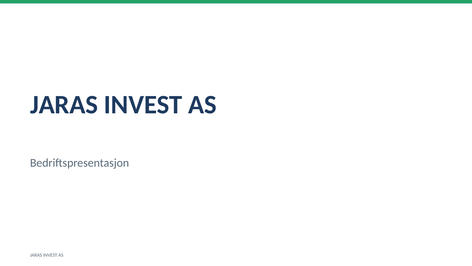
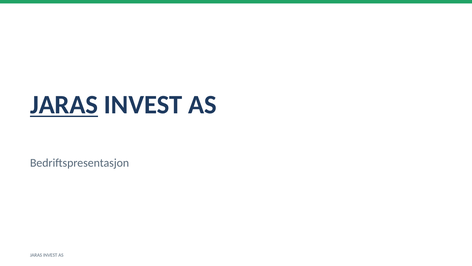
JARAS underline: none -> present (64, 105)
